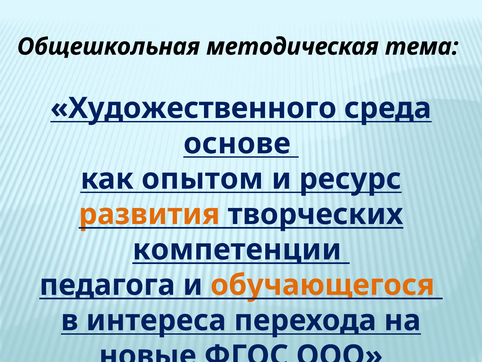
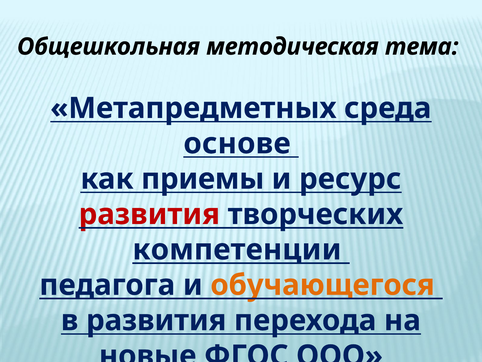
Художественного: Художественного -> Метапредметных (193, 108)
опытом: опытом -> приемы (203, 179)
развития colour: orange -> red (149, 214)
в интереса: интереса -> развития (156, 320)
